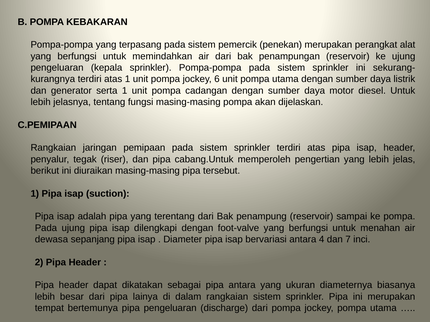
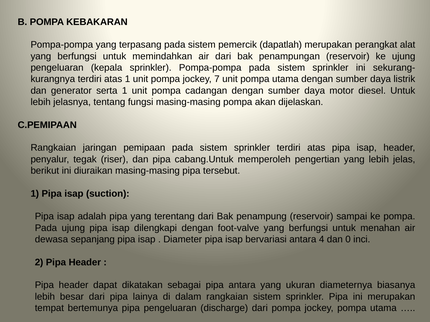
penekan: penekan -> dapatlah (281, 45)
6: 6 -> 7 (217, 79)
7: 7 -> 0 (348, 240)
